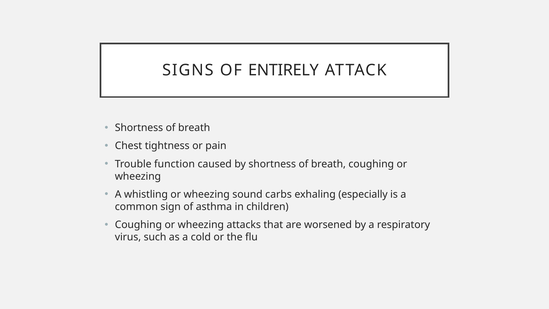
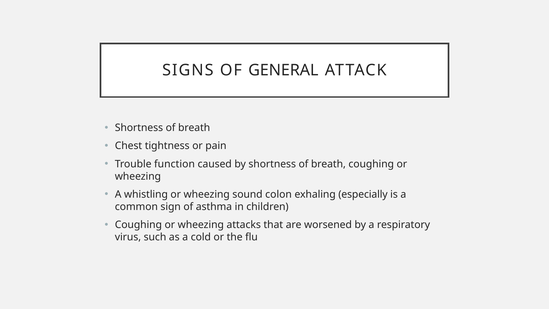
ENTIRELY: ENTIRELY -> GENERAL (283, 70)
carbs: carbs -> colon (279, 194)
